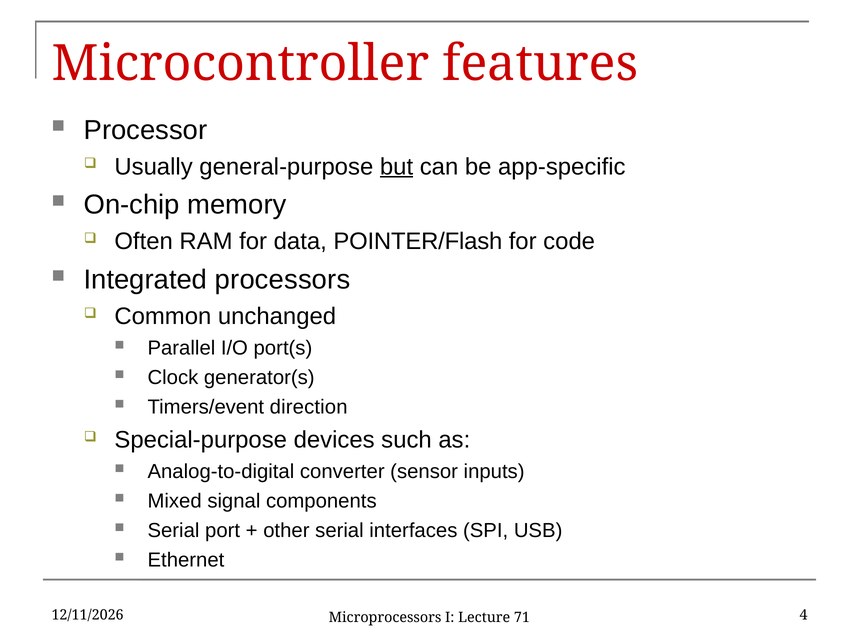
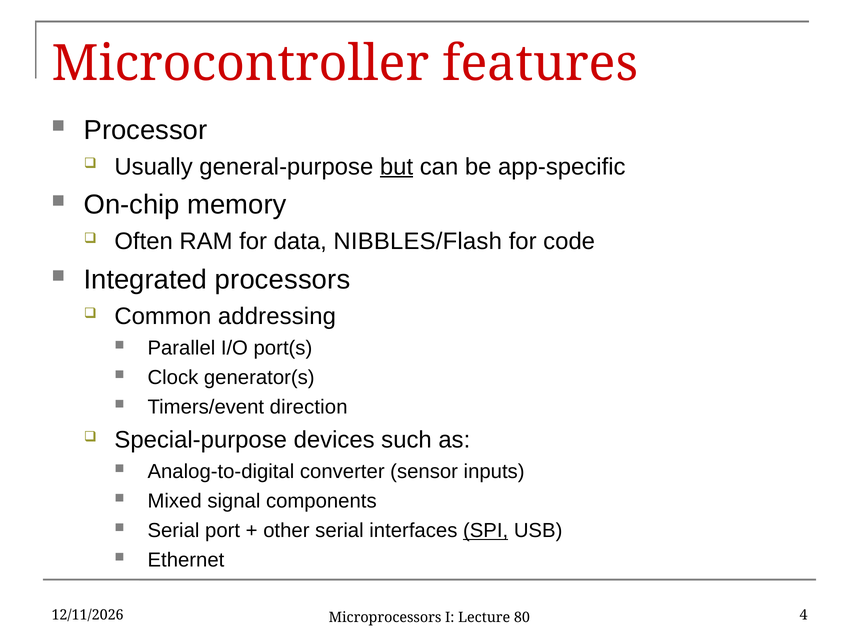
POINTER/Flash: POINTER/Flash -> NIBBLES/Flash (418, 242)
unchanged: unchanged -> addressing (277, 317)
SPI underline: none -> present (486, 531)
71: 71 -> 80 (522, 618)
